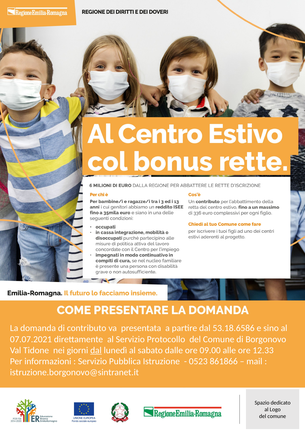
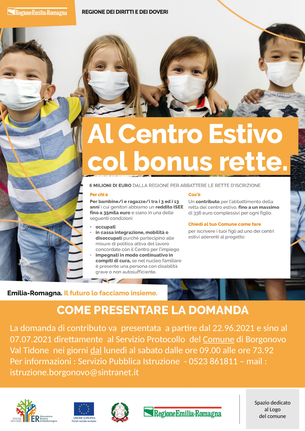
53.18.6586: 53.18.6586 -> 22.96.2021 (234, 328)
Comune underline: none -> present (219, 340)
12.33: 12.33 -> 73.92 (263, 351)
861866: 861866 -> 861811 (224, 362)
